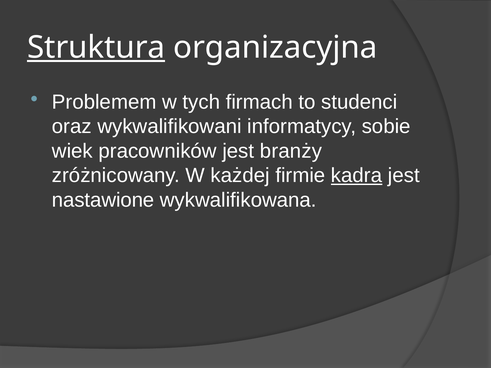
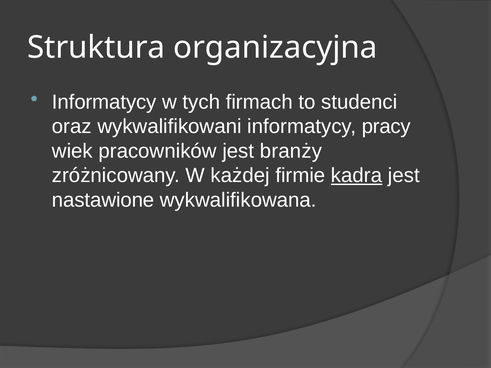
Struktura underline: present -> none (96, 48)
Problemem: Problemem -> Informatycy (104, 102)
sobie: sobie -> pracy (386, 127)
